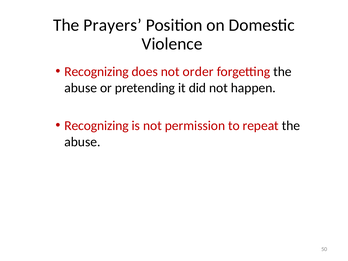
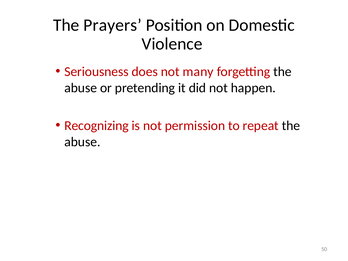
Recognizing: Recognizing -> Seriousness (96, 72)
order: order -> many (198, 72)
